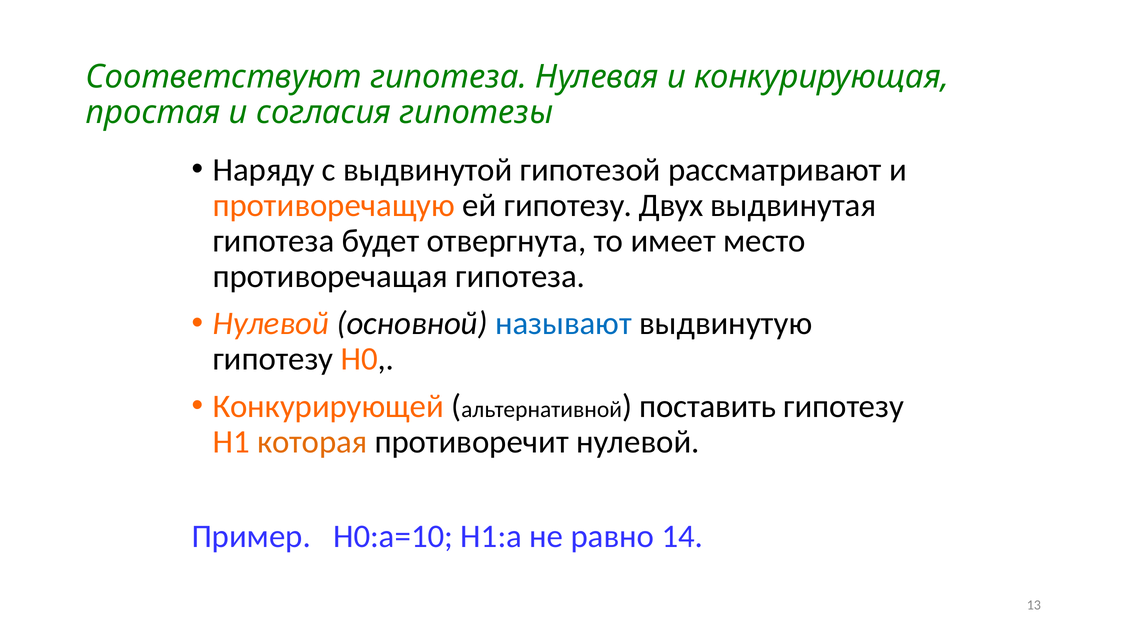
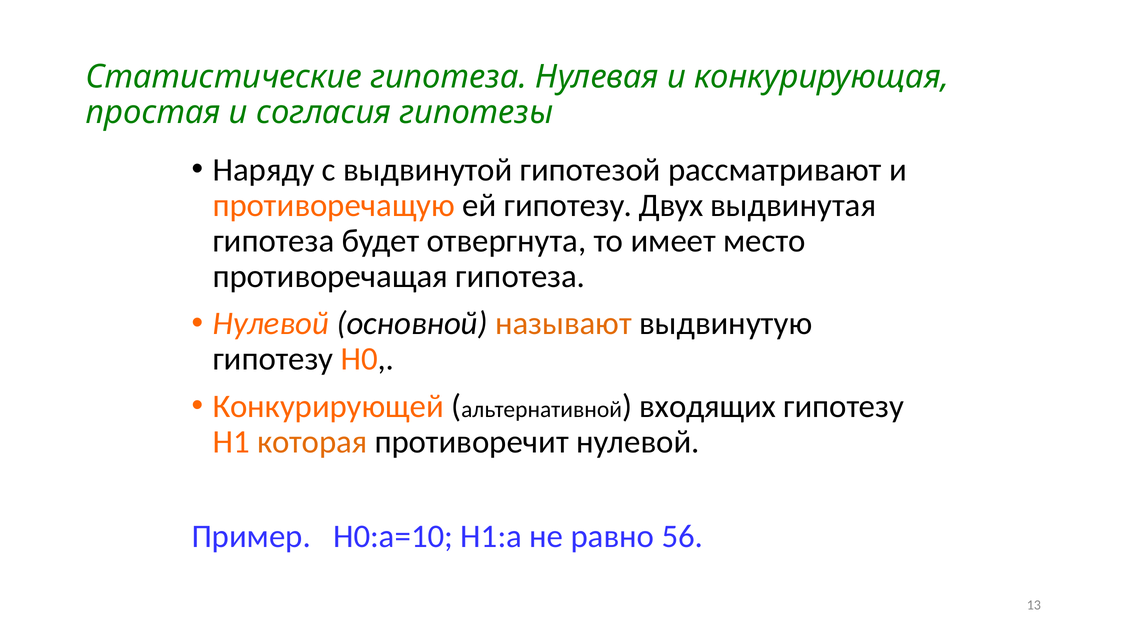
Соответствуют: Соответствуют -> Статистические (224, 77)
называют colour: blue -> orange (564, 323)
поставить: поставить -> входящих (708, 406)
14: 14 -> 56 (682, 536)
